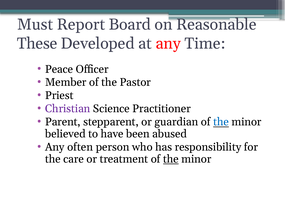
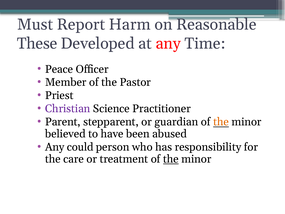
Board: Board -> Harm (130, 24)
the colour: blue -> orange (221, 122)
often: often -> could (80, 147)
